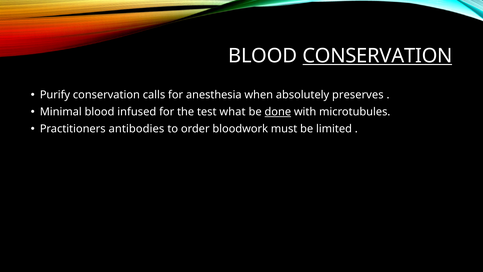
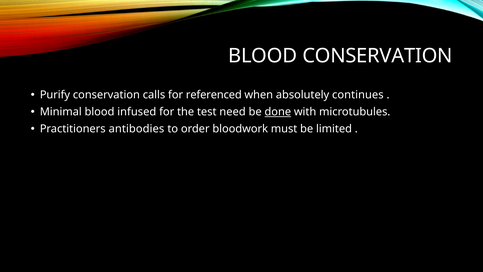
CONSERVATION underline: present -> none (377, 56)
anesthesia: anesthesia -> referenced (214, 95)
preserves: preserves -> continues (358, 95)
what: what -> need (233, 112)
